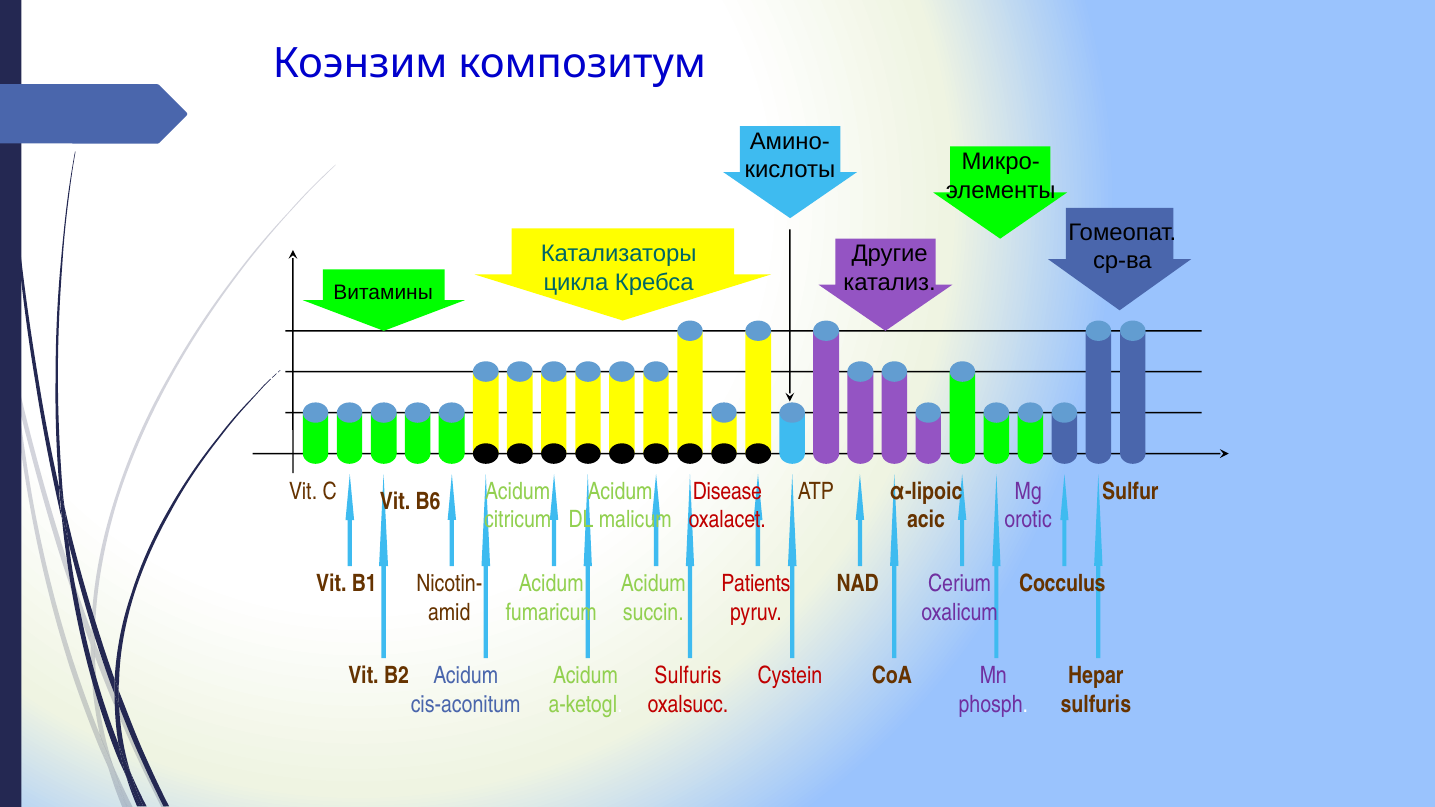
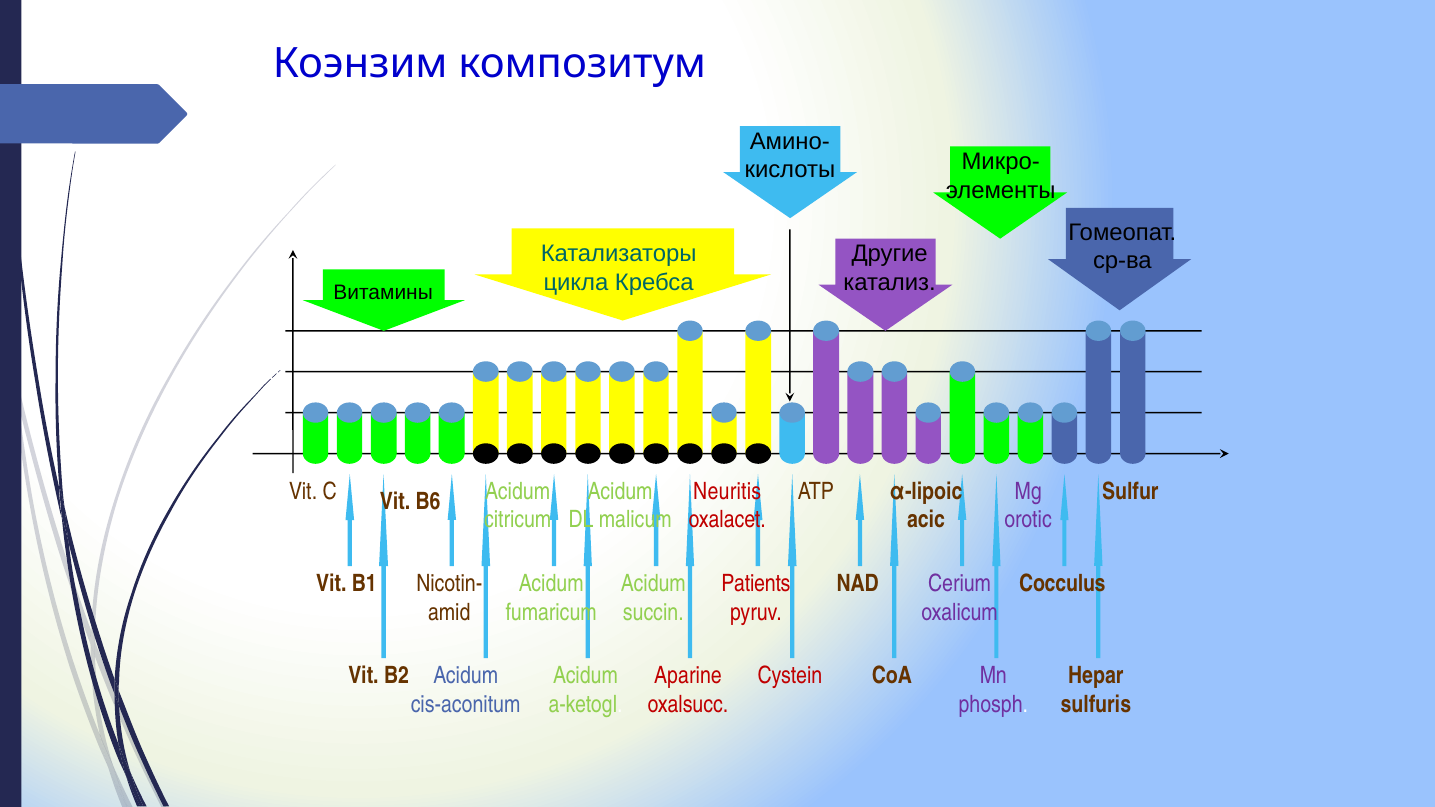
Disease: Disease -> Neuritis (727, 491)
Sulfuris: Sulfuris -> Aparine (688, 676)
